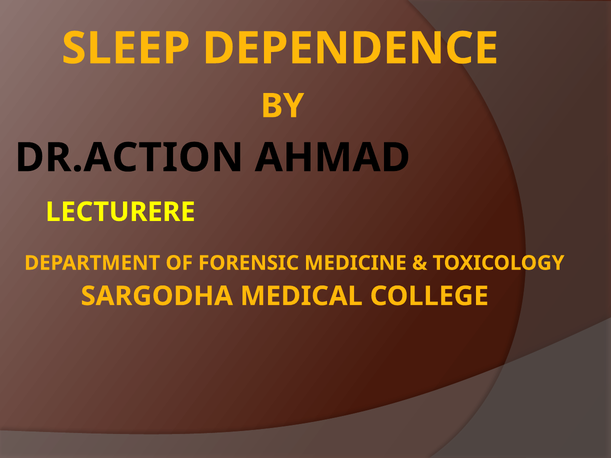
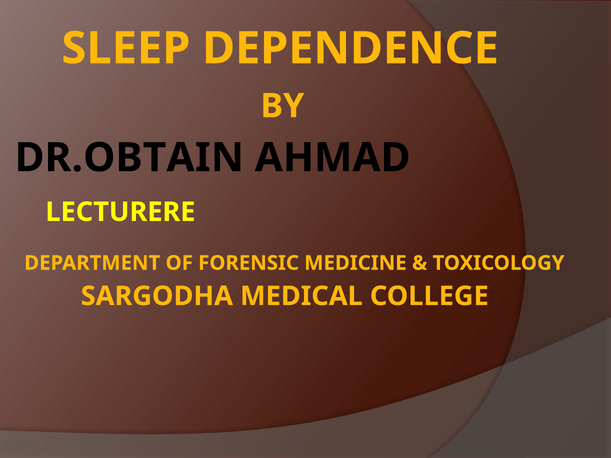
DR.ACTION: DR.ACTION -> DR.OBTAIN (129, 158)
